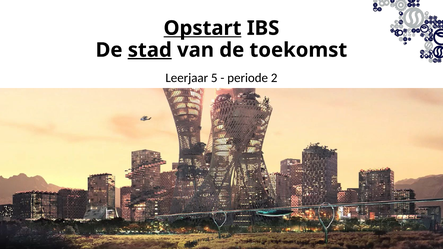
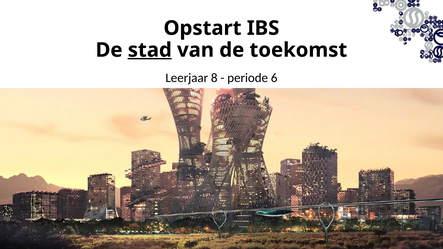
Opstart underline: present -> none (203, 28)
5: 5 -> 8 (214, 78)
2: 2 -> 6 (274, 78)
